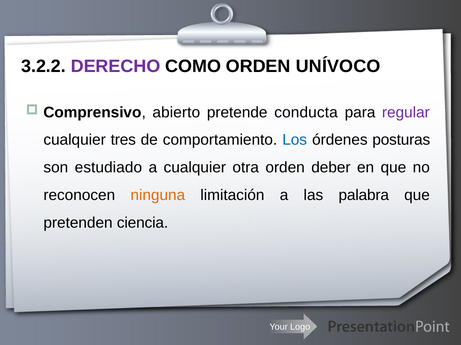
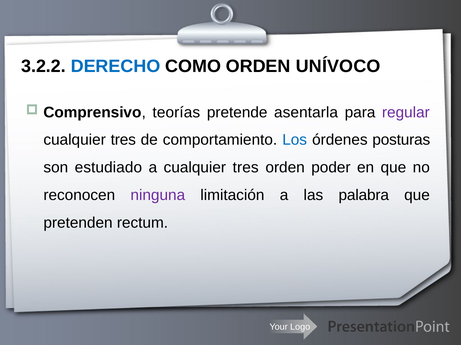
DERECHO colour: purple -> blue (116, 66)
abierto: abierto -> teorías (176, 113)
conducta: conducta -> asentarla (306, 113)
a cualquier otra: otra -> tres (246, 168)
deber: deber -> poder (331, 168)
ninguna colour: orange -> purple (158, 196)
ciencia: ciencia -> rectum (142, 223)
